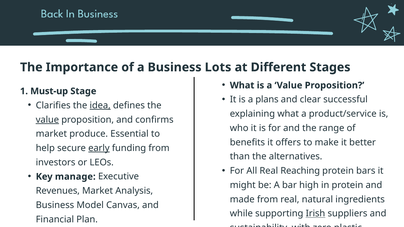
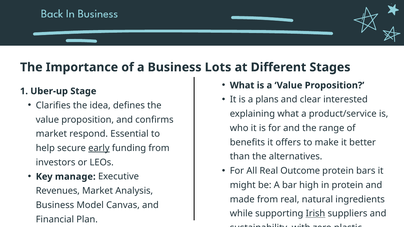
Must-up: Must-up -> Uber-up (49, 91)
successful: successful -> interested (345, 100)
idea underline: present -> none (100, 106)
value underline: present -> none (47, 120)
produce: produce -> respond (89, 134)
Reaching: Reaching -> Outcome (300, 171)
